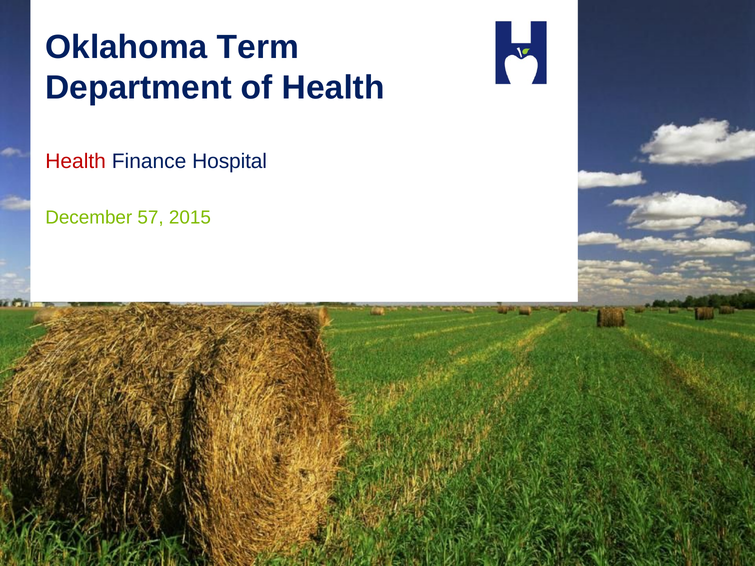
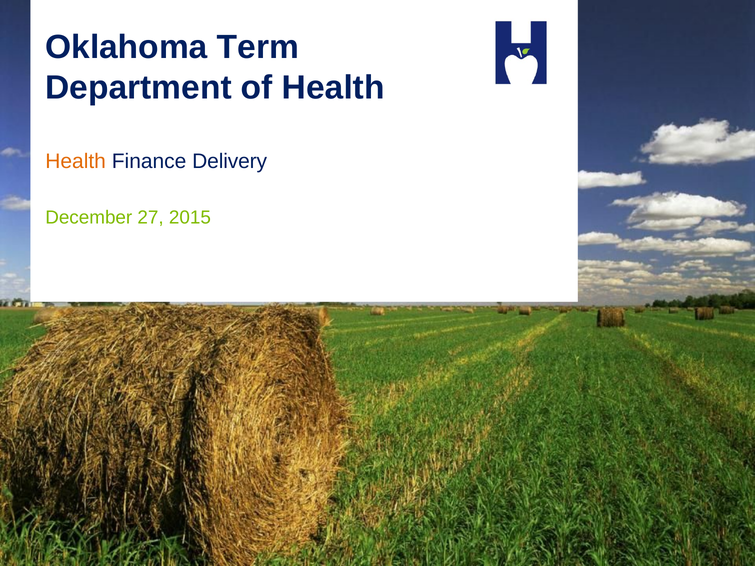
Health colour: red -> orange (76, 161)
Hospital: Hospital -> Delivery (230, 161)
57: 57 -> 27 (151, 218)
